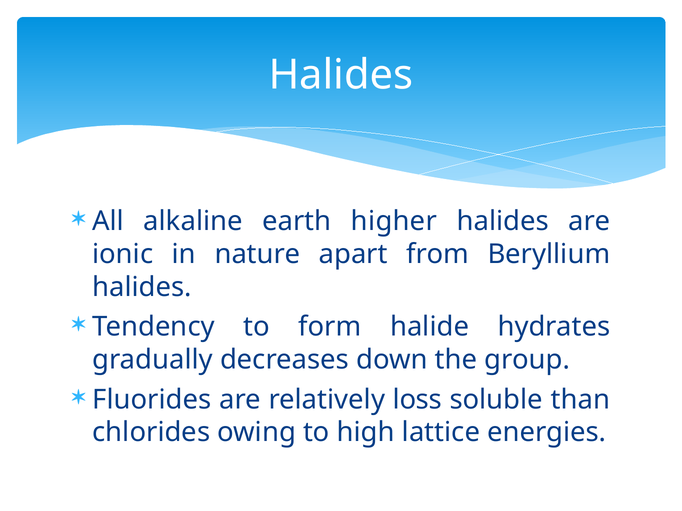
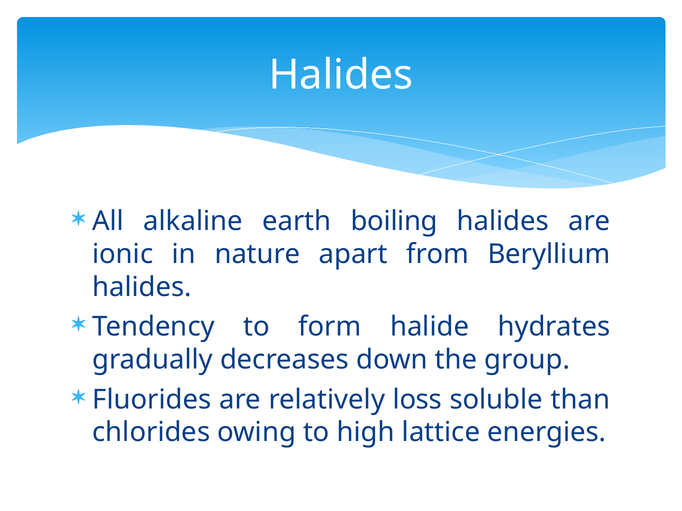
higher: higher -> boiling (394, 221)
